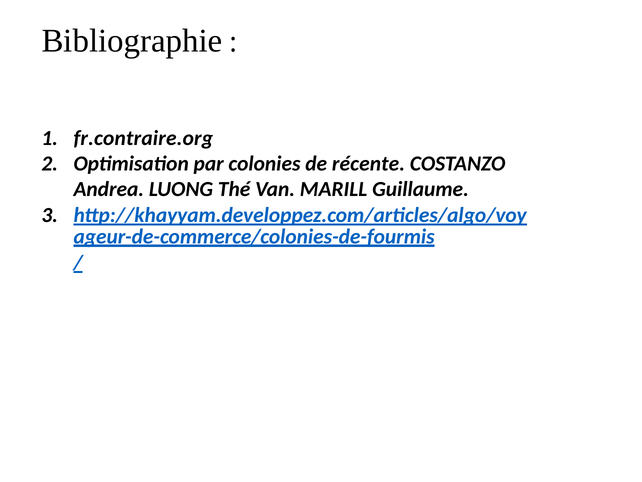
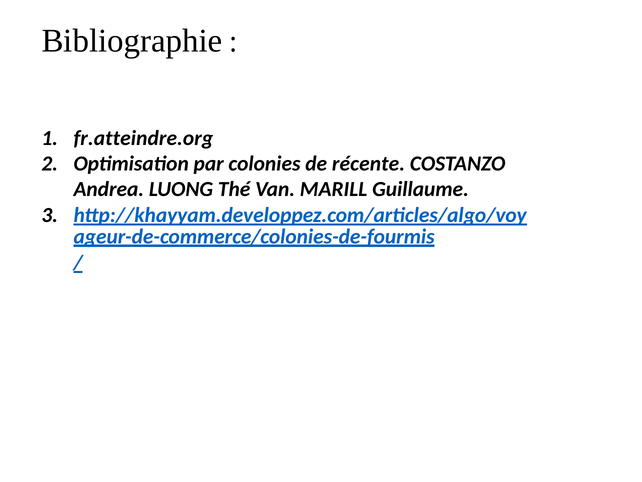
fr.contraire.org: fr.contraire.org -> fr.atteindre.org (143, 138)
